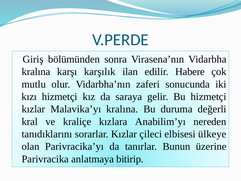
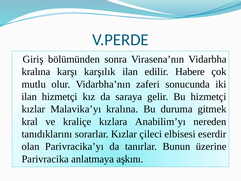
kızı: kızı -> ilan (29, 97)
değerli: değerli -> gitmek (212, 109)
ülkeye: ülkeye -> eserdir (212, 134)
bitirip: bitirip -> aşkını (130, 159)
